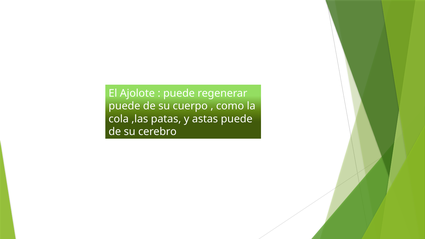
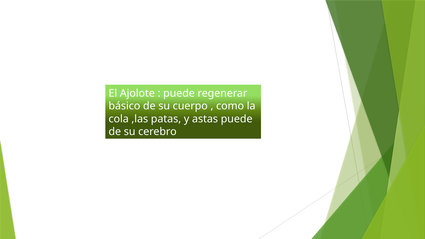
puede: puede -> básico (124, 106)
